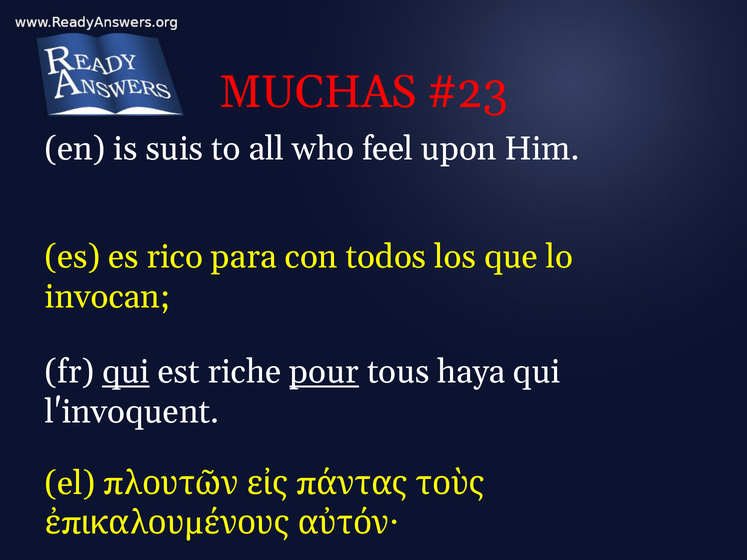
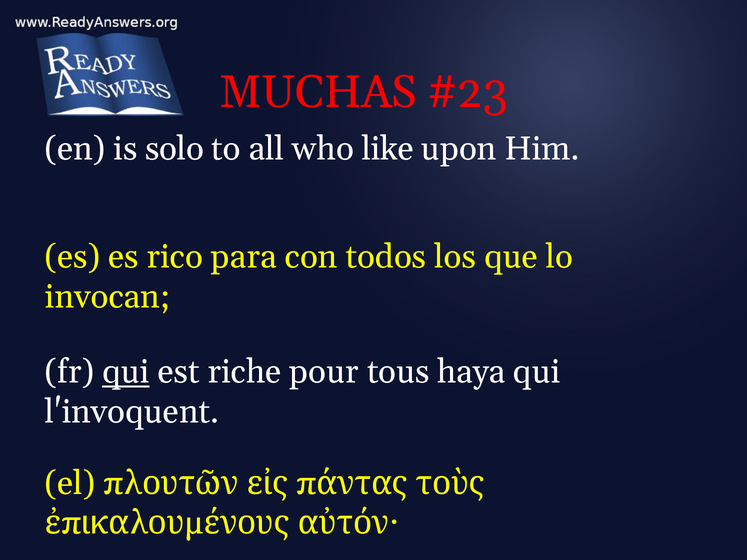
suis: suis -> solo (175, 149)
feel: feel -> like (388, 149)
pour underline: present -> none (324, 372)
